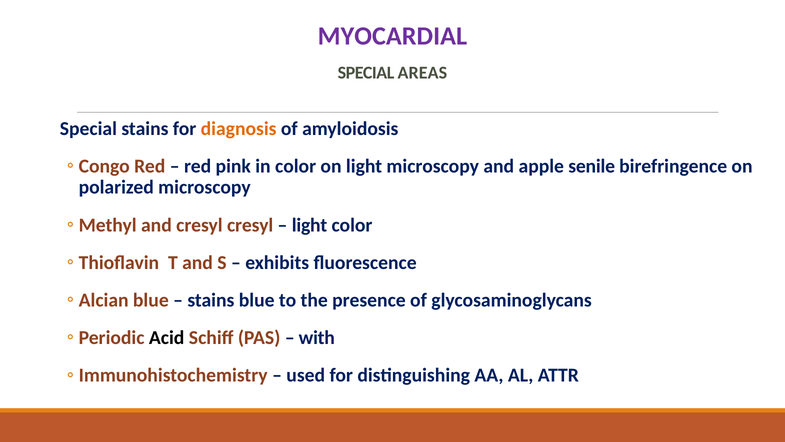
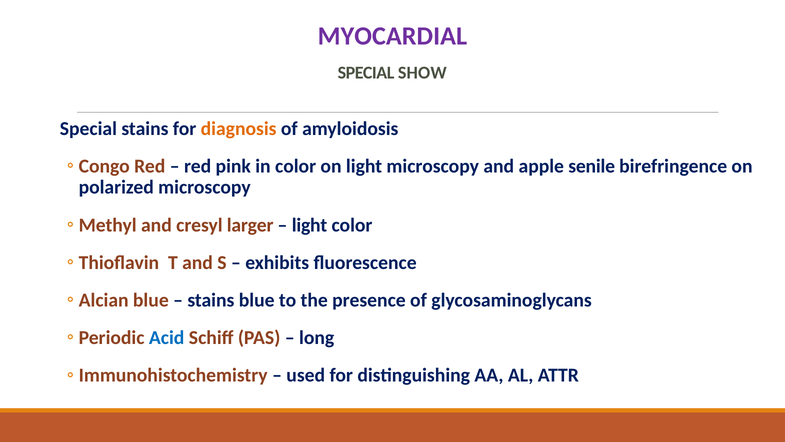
AREAS: AREAS -> SHOW (422, 73)
cresyl cresyl: cresyl -> larger (250, 225)
Acid colour: black -> blue (167, 337)
with: with -> long (317, 337)
